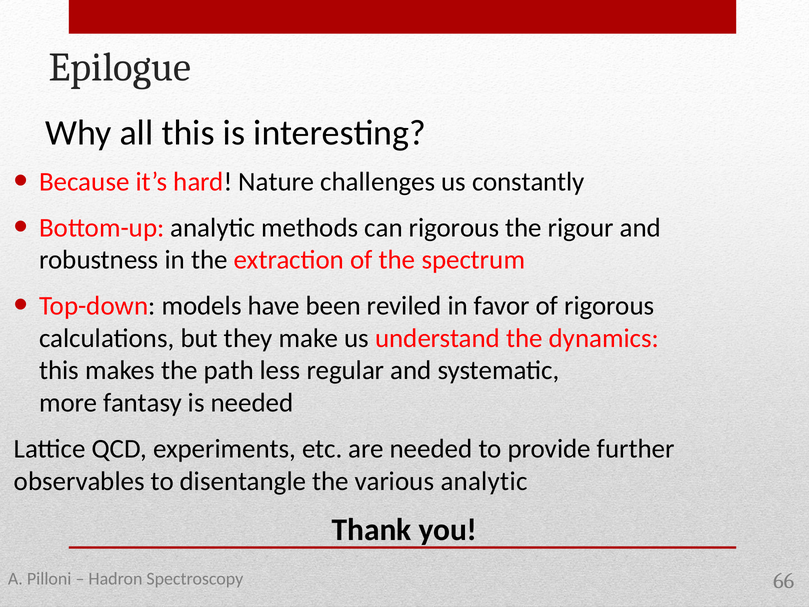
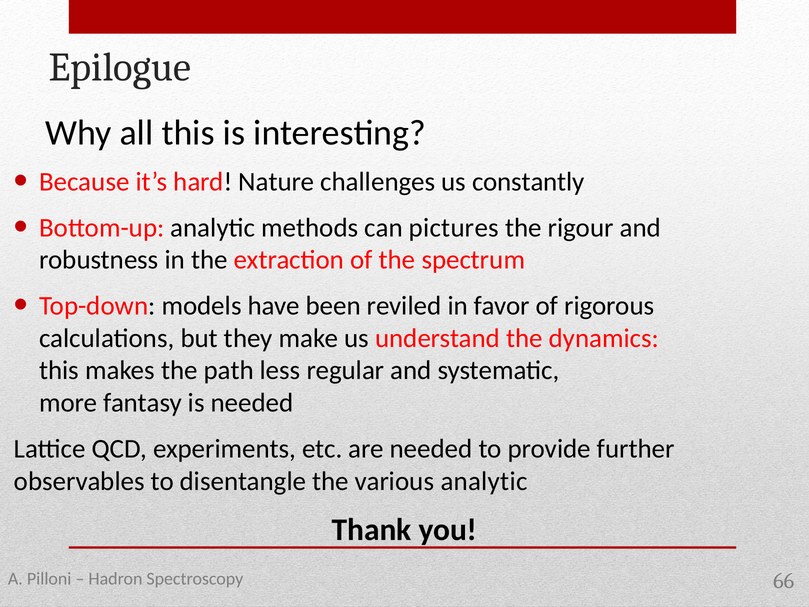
can rigorous: rigorous -> pictures (454, 228)
